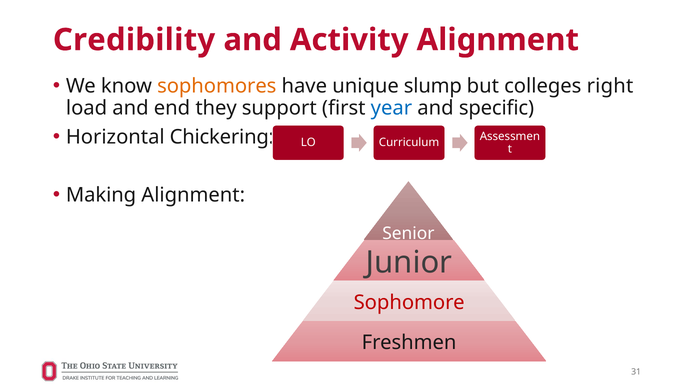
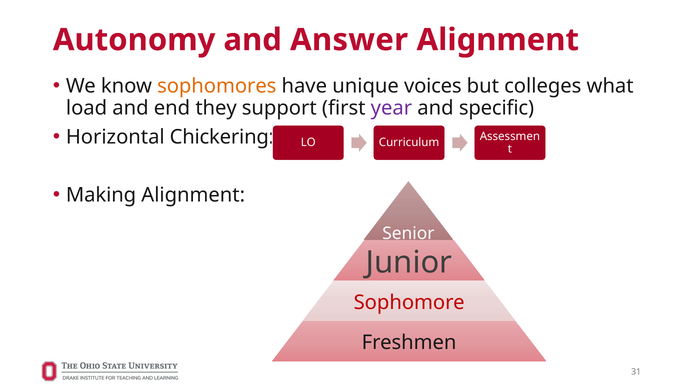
Credibility: Credibility -> Autonomy (134, 40)
Activity: Activity -> Answer (349, 40)
slump: slump -> voices (433, 86)
right: right -> what (610, 86)
year colour: blue -> purple (391, 108)
